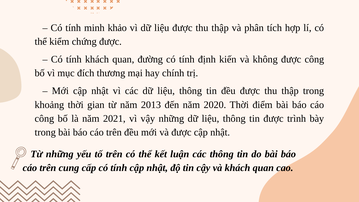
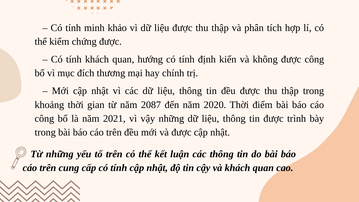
đường: đường -> hướng (150, 59)
2013: 2013 -> 2087 (151, 105)
